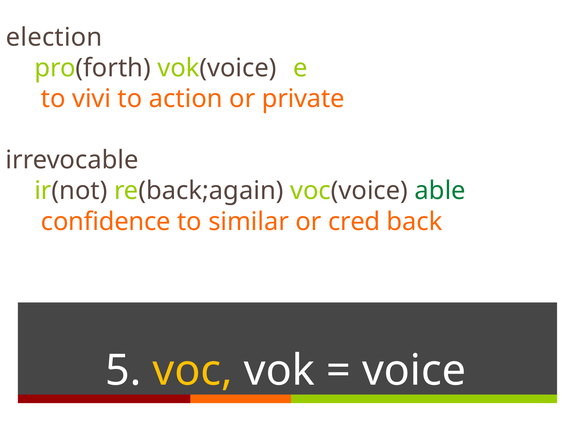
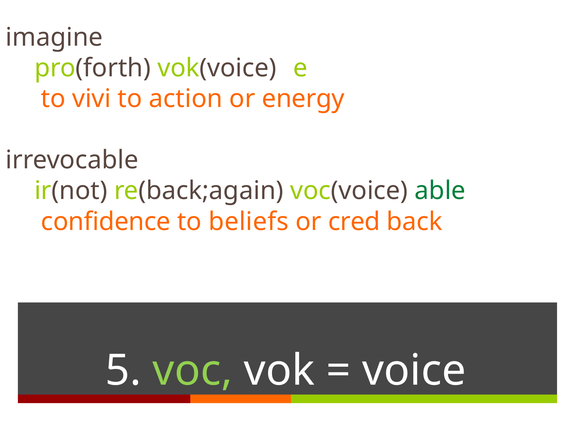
election: election -> imagine (54, 37)
private: private -> energy (303, 99)
similar: similar -> beliefs (249, 221)
voc colour: yellow -> light green (193, 370)
